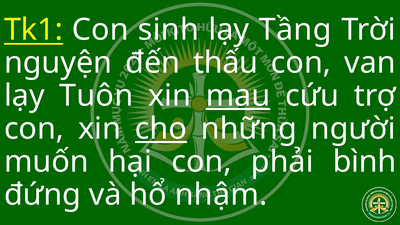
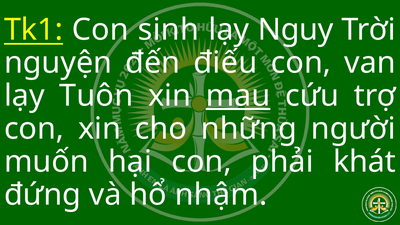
Tầng: Tầng -> Nguy (296, 30)
thấu: thấu -> điếu (225, 63)
cho underline: present -> none (161, 129)
bình: bình -> khát (364, 162)
